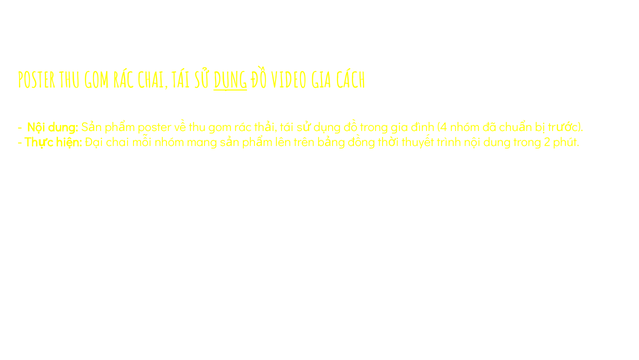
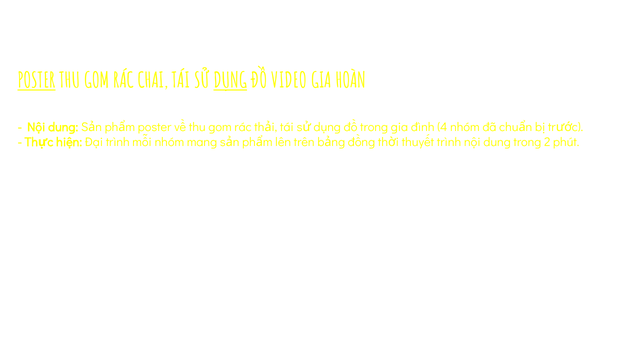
POSTER underline: none -> present (37, 81)
CÁCH: CÁCH -> HOÀN (351, 81)
Đại chai: chai -> trình (118, 142)
